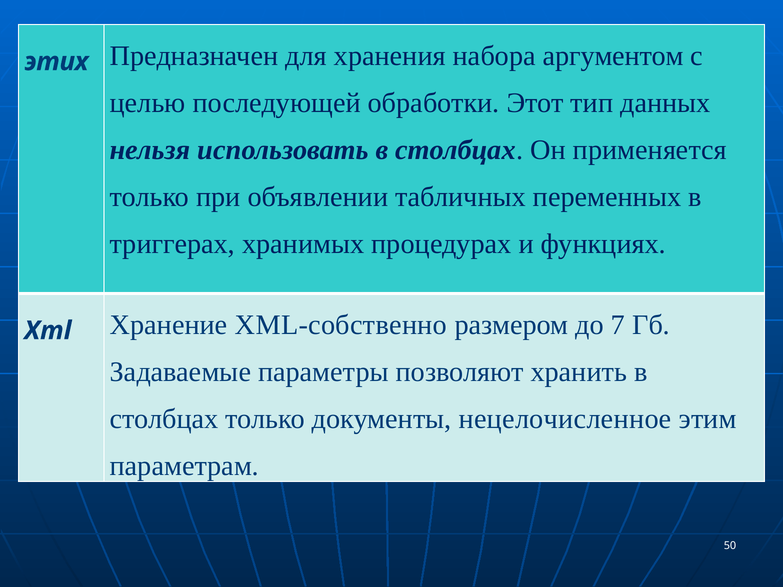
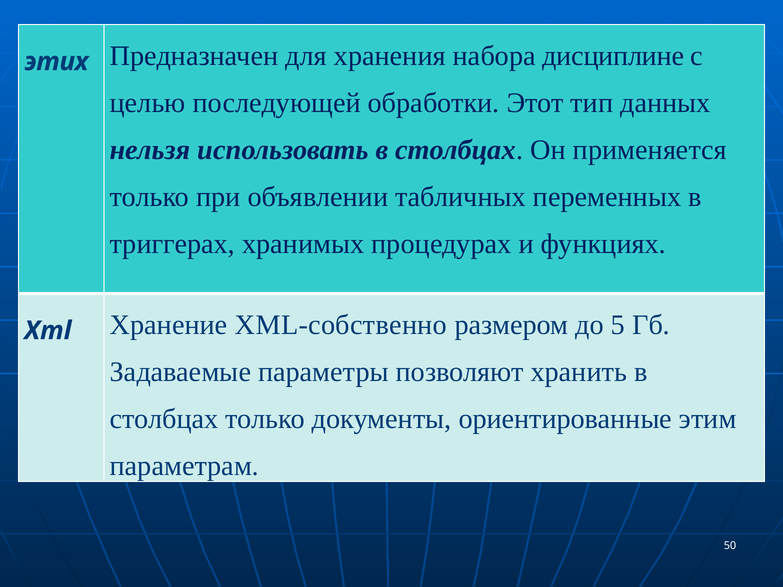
аргументом: аргументом -> дисциплине (613, 56)
7: 7 -> 5 (618, 325)
нецелочисленное: нецелочисленное -> ориентированные (565, 419)
